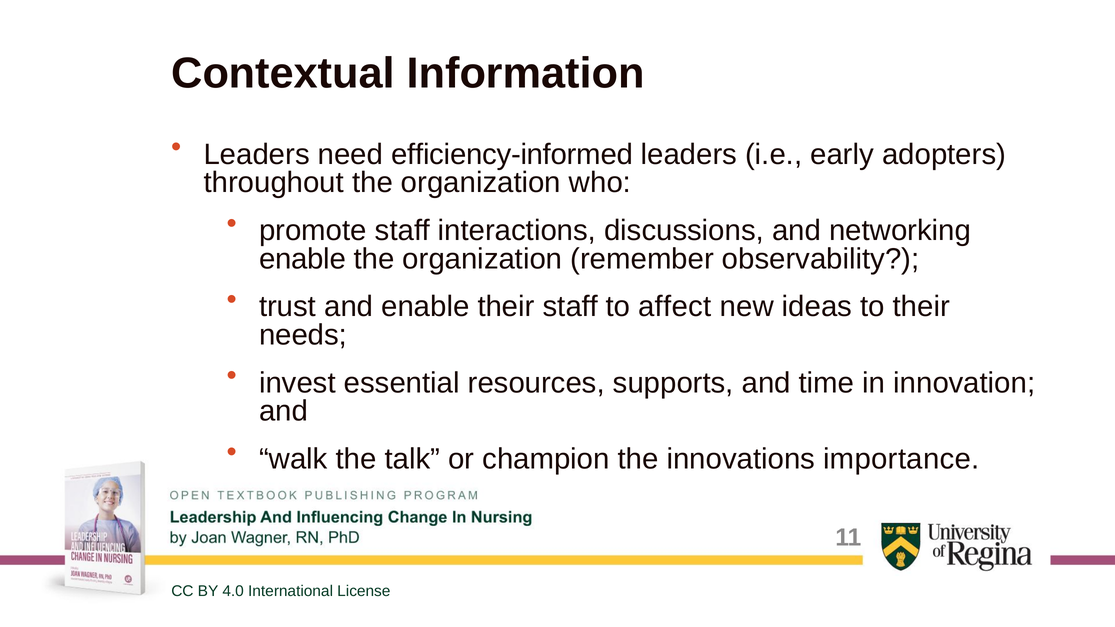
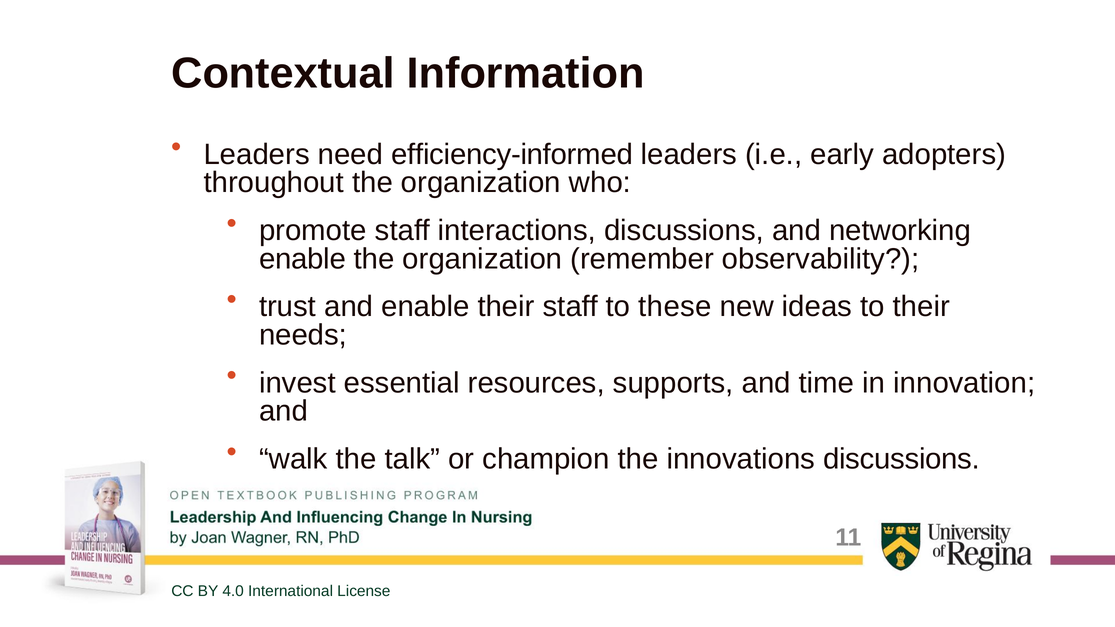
affect: affect -> these (675, 307)
innovations importance: importance -> discussions (902, 459)
